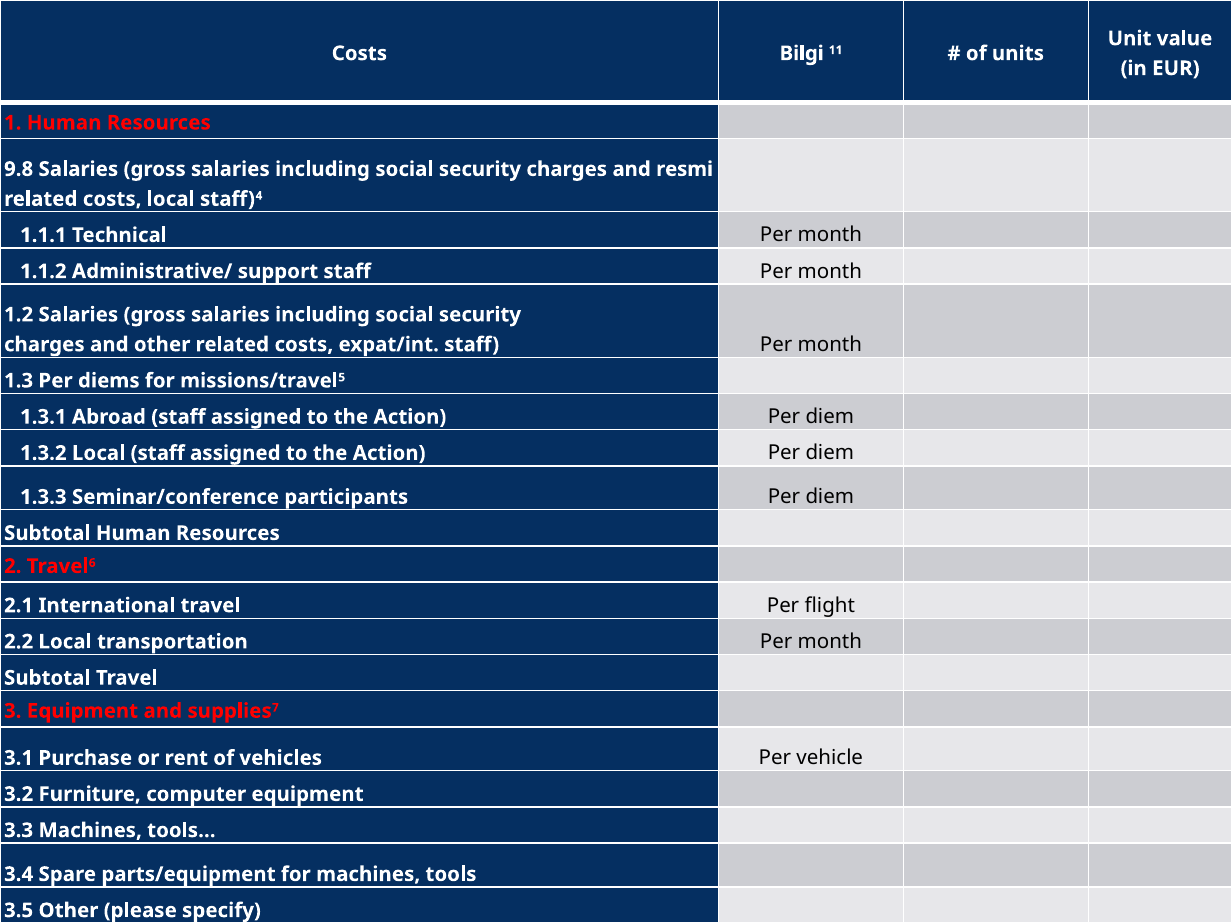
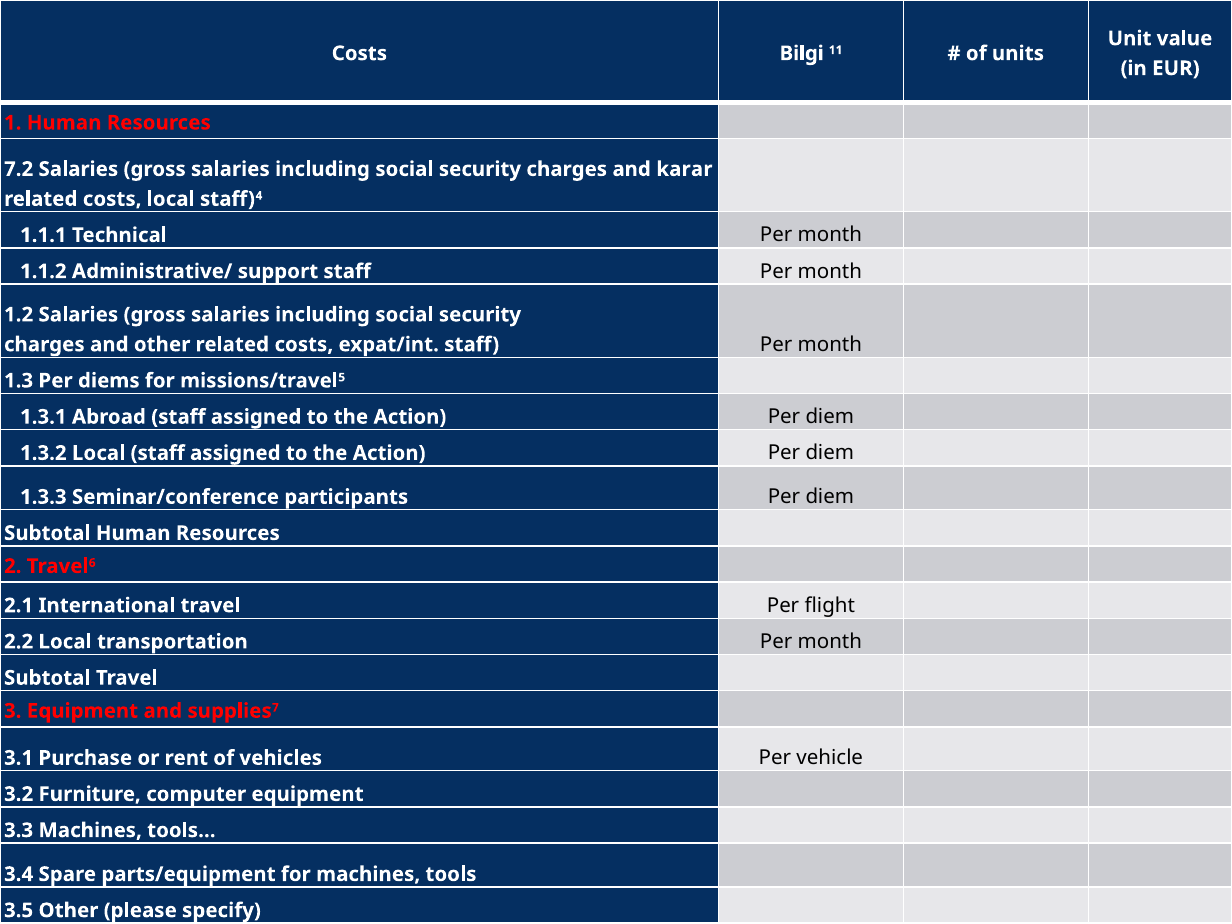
9.8: 9.8 -> 7.2 (19, 169)
resmi: resmi -> karar (684, 169)
